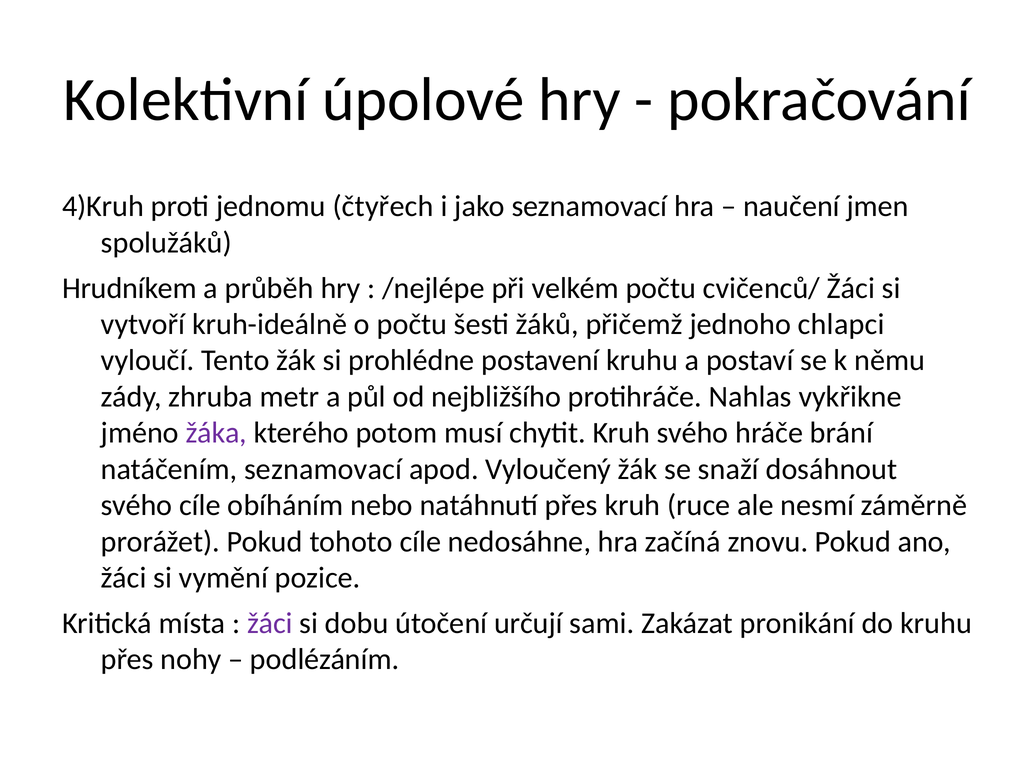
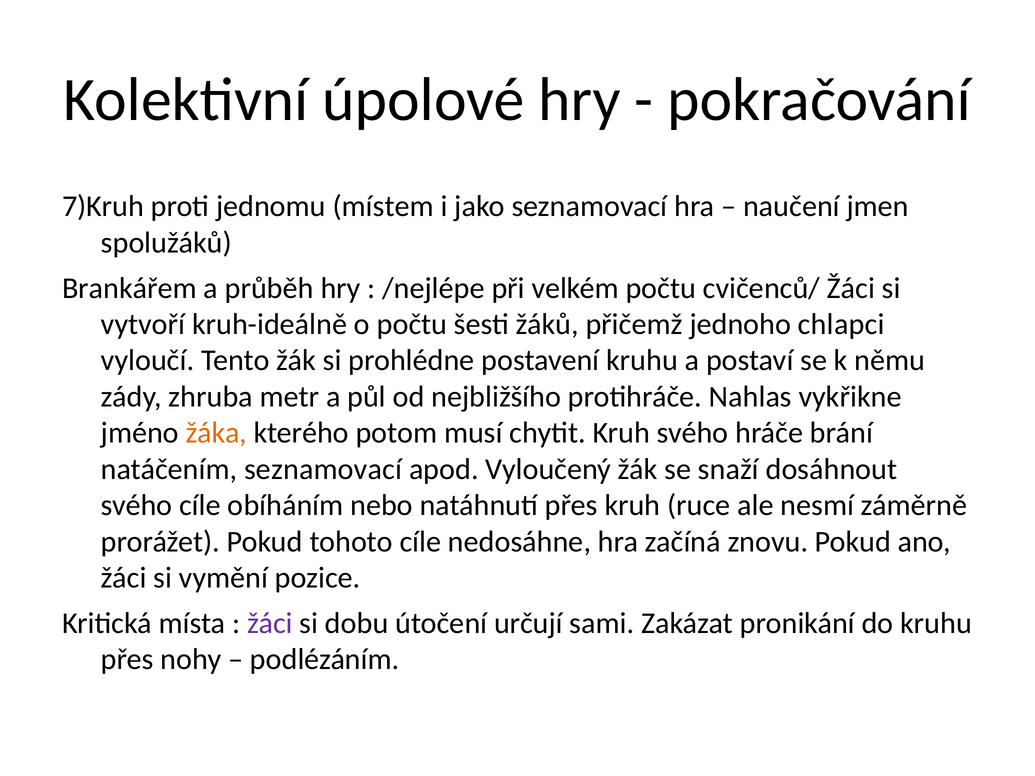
4)Kruh: 4)Kruh -> 7)Kruh (103, 207)
čtyřech: čtyřech -> místem (383, 207)
Hrudníkem: Hrudníkem -> Brankářem (129, 288)
žáka colour: purple -> orange (216, 433)
